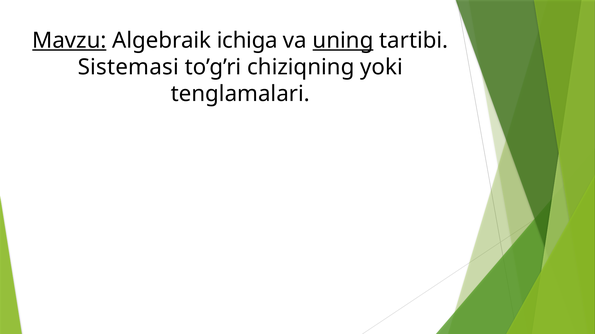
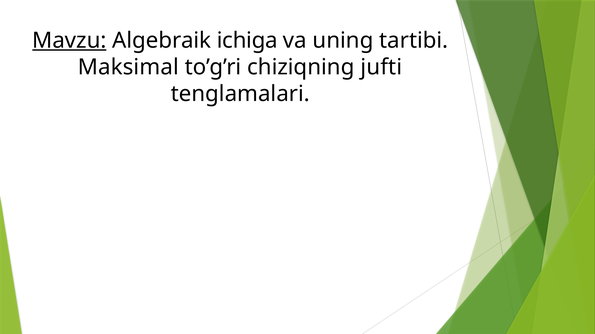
uning underline: present -> none (343, 40)
Sistemasi: Sistemasi -> Maksimal (128, 67)
yoki: yoki -> jufti (381, 67)
